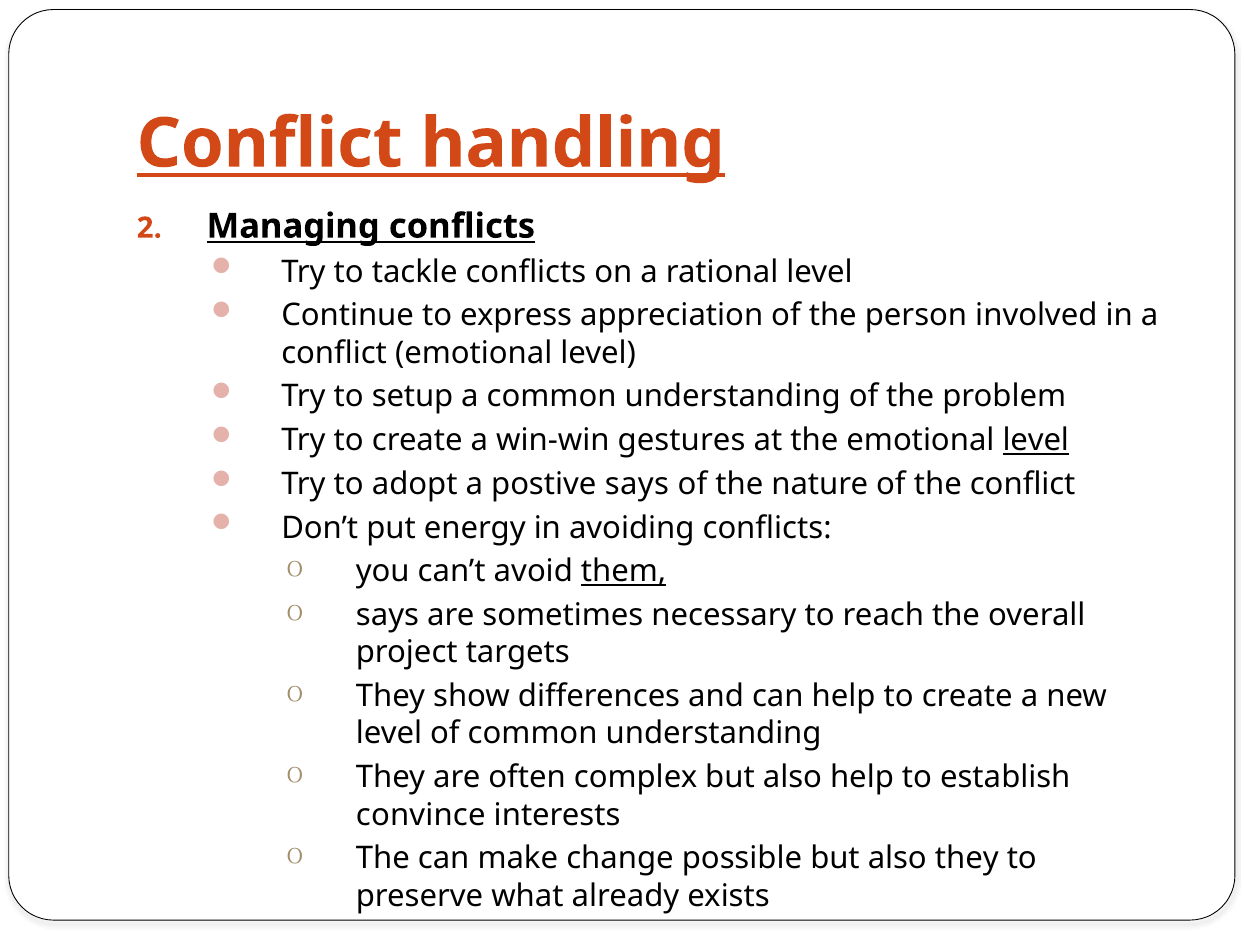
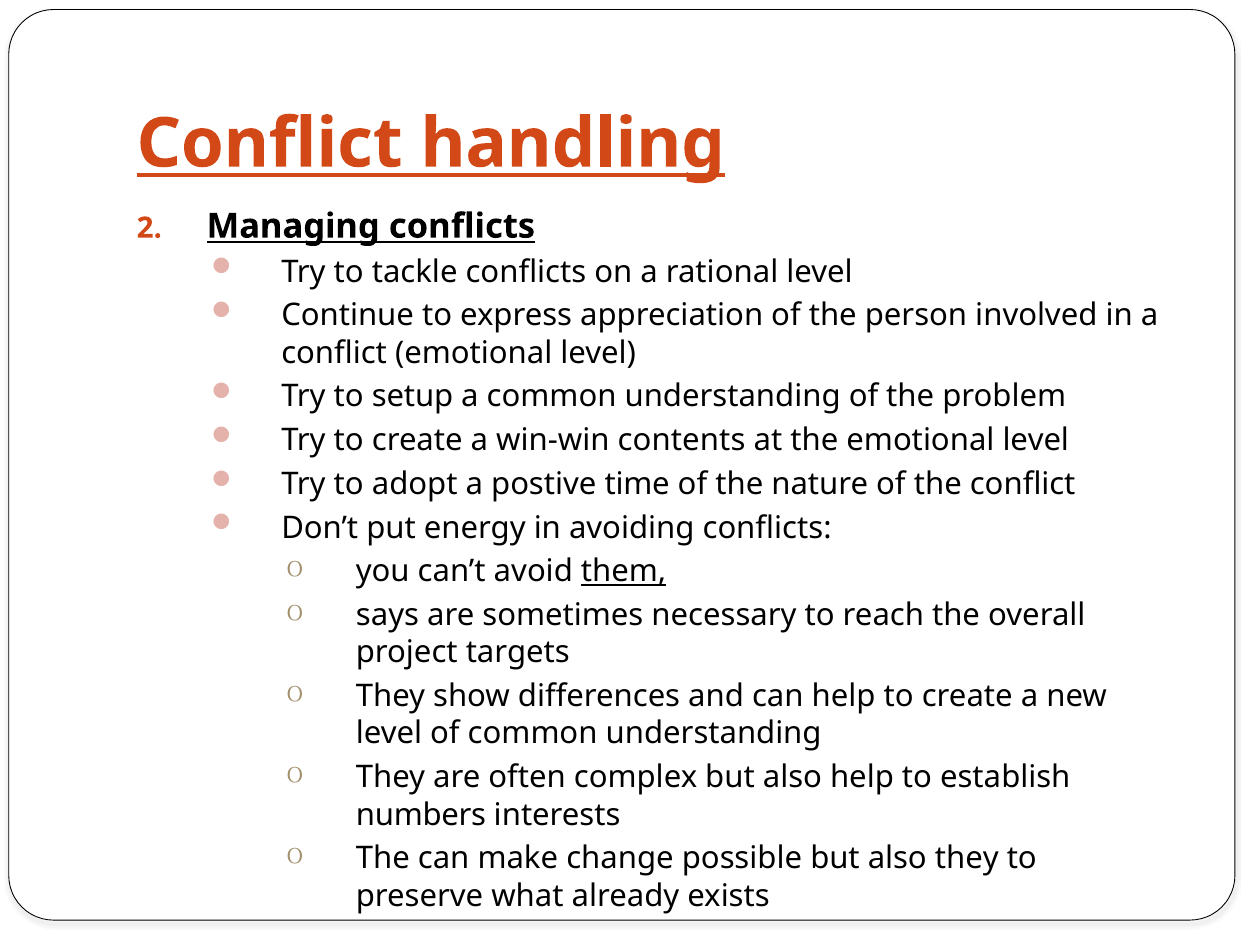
gestures: gestures -> contents (682, 440)
level underline: present -> none (1036, 440)
postive says: says -> time (637, 484)
convince: convince -> numbers (421, 815)
